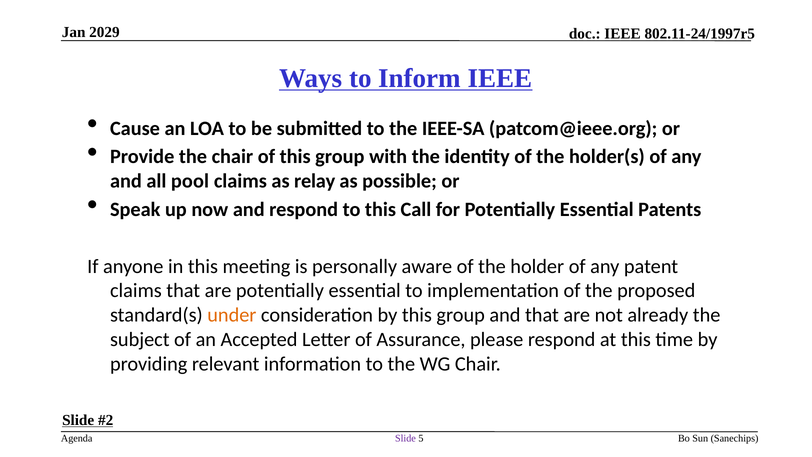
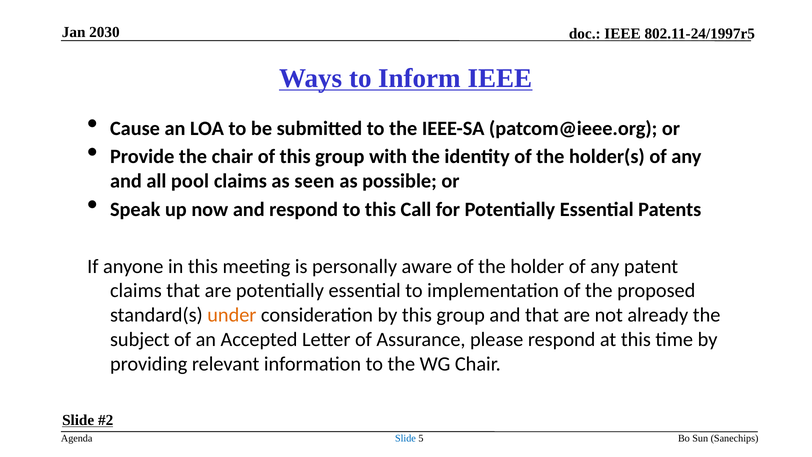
2029: 2029 -> 2030 (104, 32)
relay: relay -> seen (314, 181)
Slide colour: purple -> blue (405, 438)
